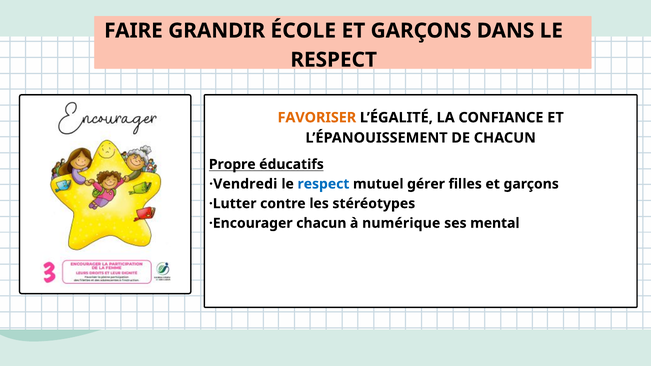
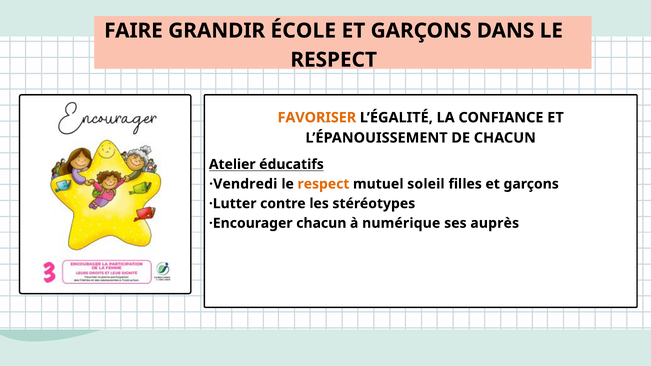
Propre: Propre -> Atelier (232, 164)
respect colour: blue -> orange (323, 184)
gérer: gérer -> soleil (426, 184)
mental: mental -> auprès (495, 223)
